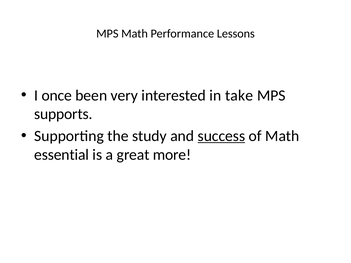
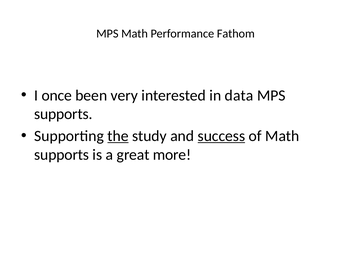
Lessons: Lessons -> Fathom (236, 34)
take: take -> data (239, 95)
the underline: none -> present (118, 136)
essential: essential -> supports (62, 155)
